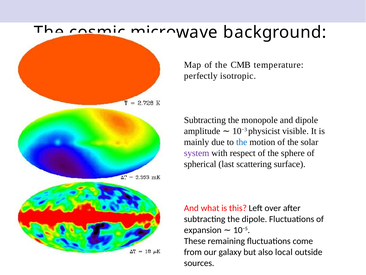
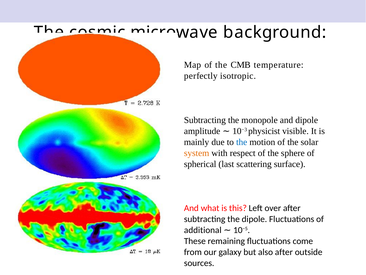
system colour: purple -> orange (197, 153)
expansion: expansion -> additional (203, 230)
also local: local -> after (284, 252)
